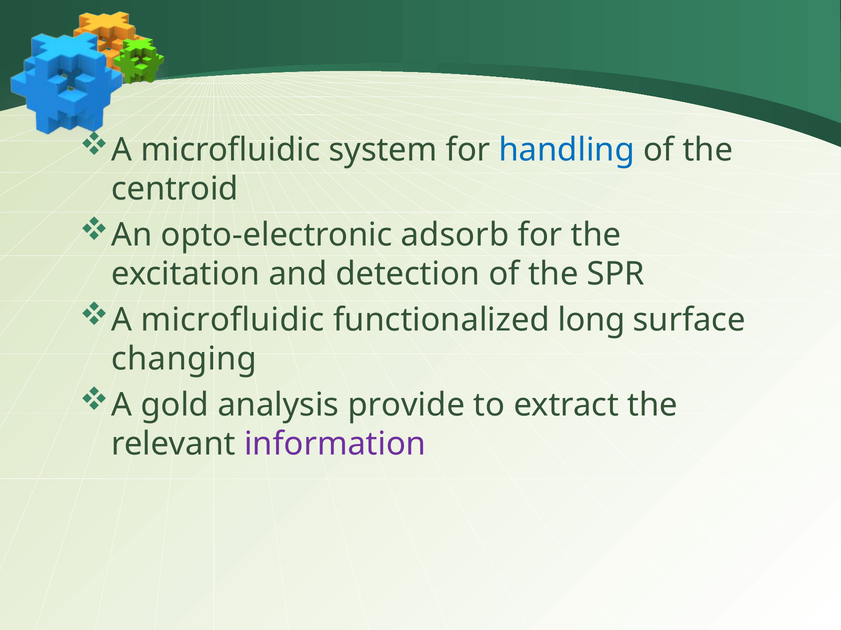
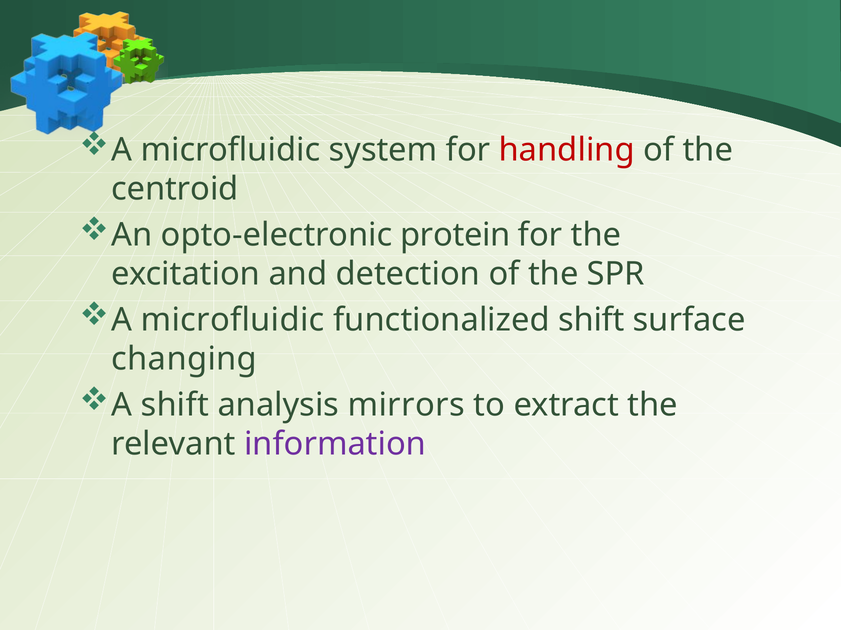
handling colour: blue -> red (567, 150)
adsorb: adsorb -> protein (455, 235)
functionalized long: long -> shift (591, 320)
A gold: gold -> shift (175, 405)
provide: provide -> mirrors (406, 405)
